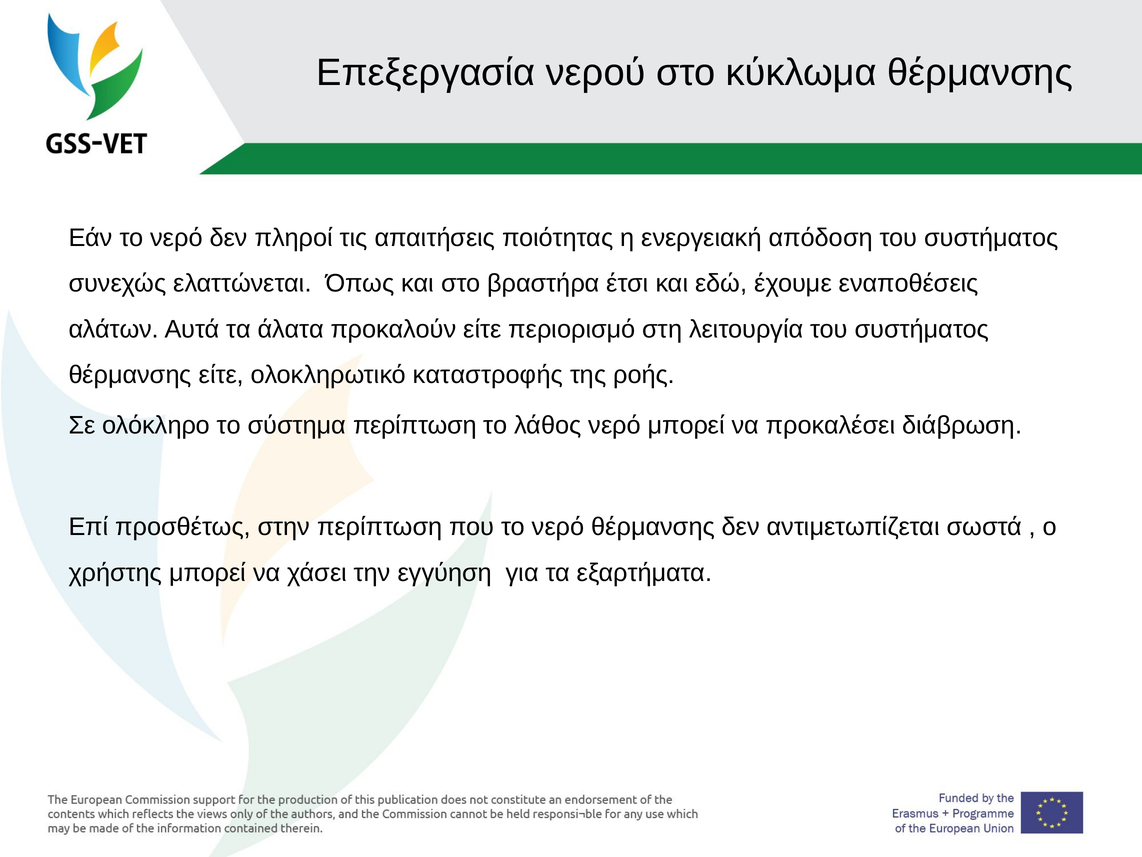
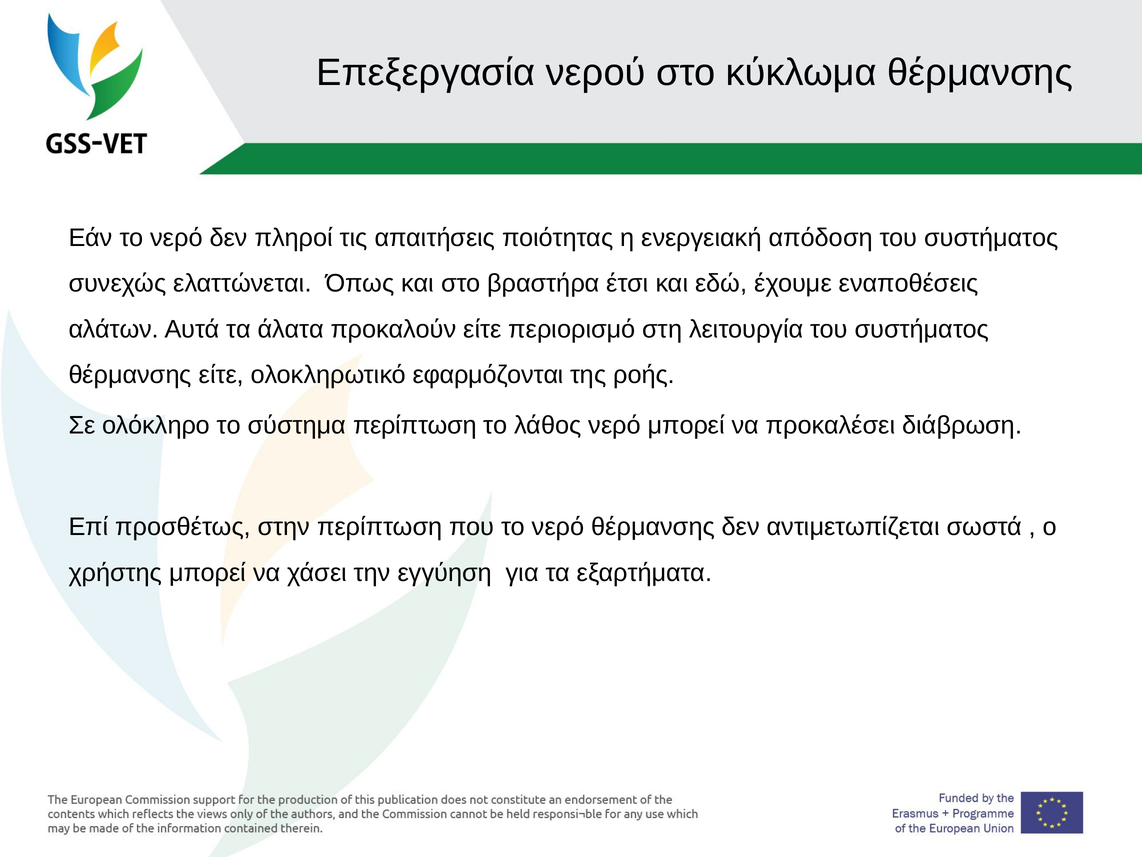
καταστροφής: καταστροφής -> εφαρμόζονται (488, 375)
